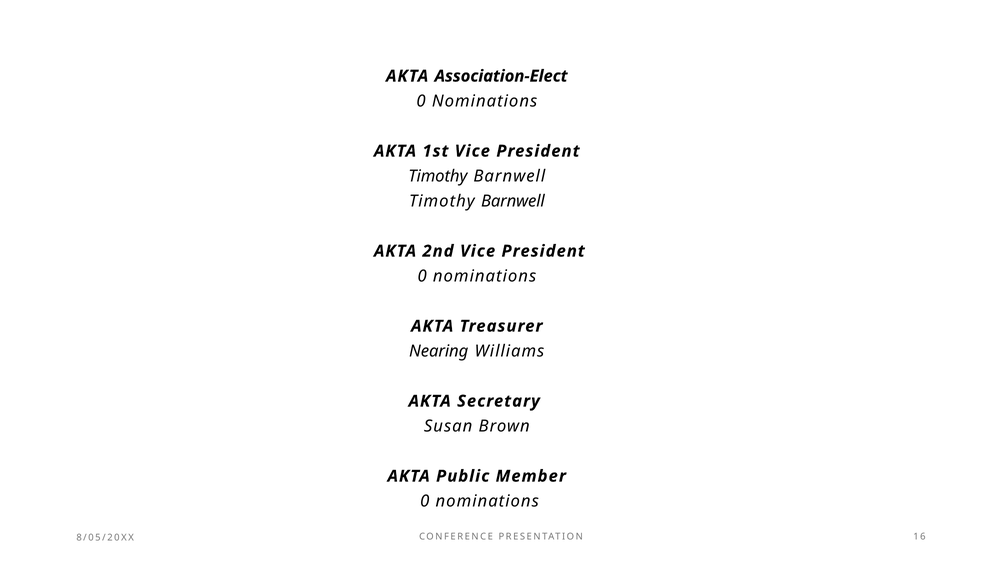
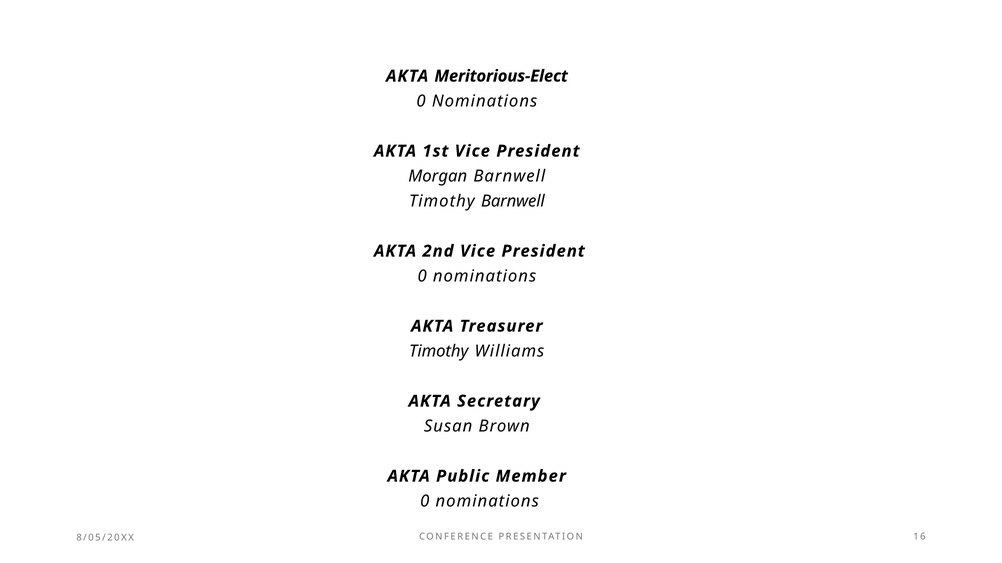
Association-Elect: Association-Elect -> Meritorious-Elect (501, 76)
Timothy: Timothy -> Morgan (438, 176)
Nearing: Nearing -> Timothy (439, 352)
